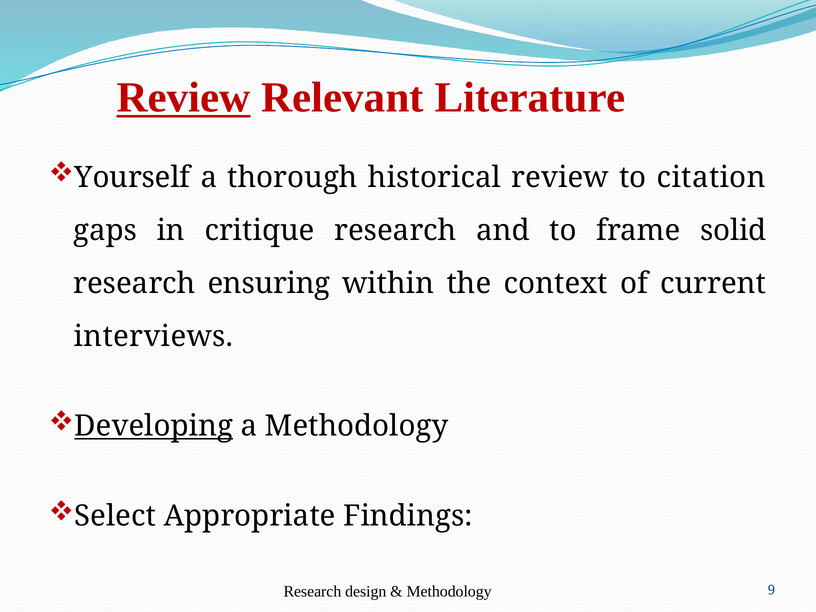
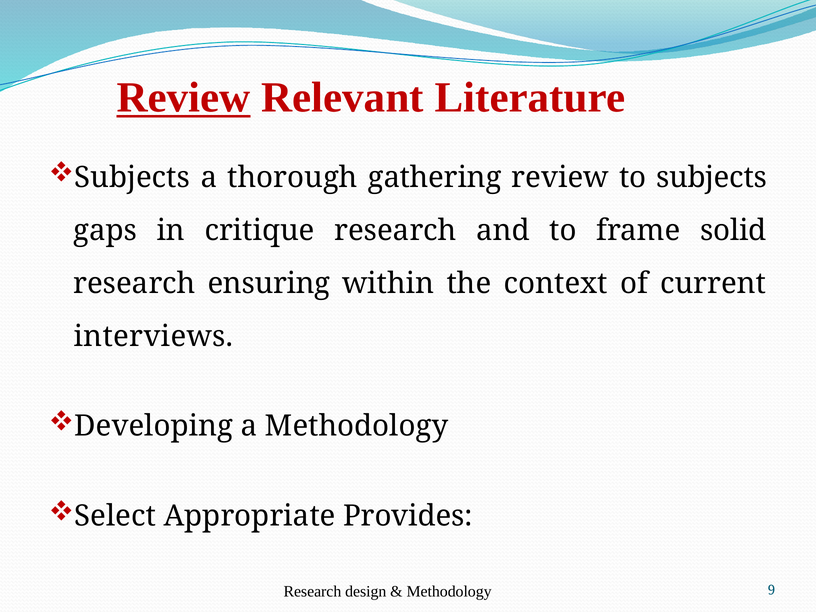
Yourself: Yourself -> Subjects (132, 177)
historical: historical -> gathering (435, 177)
to citation: citation -> subjects (712, 177)
Developing underline: present -> none (154, 426)
Findings: Findings -> Provides (408, 516)
